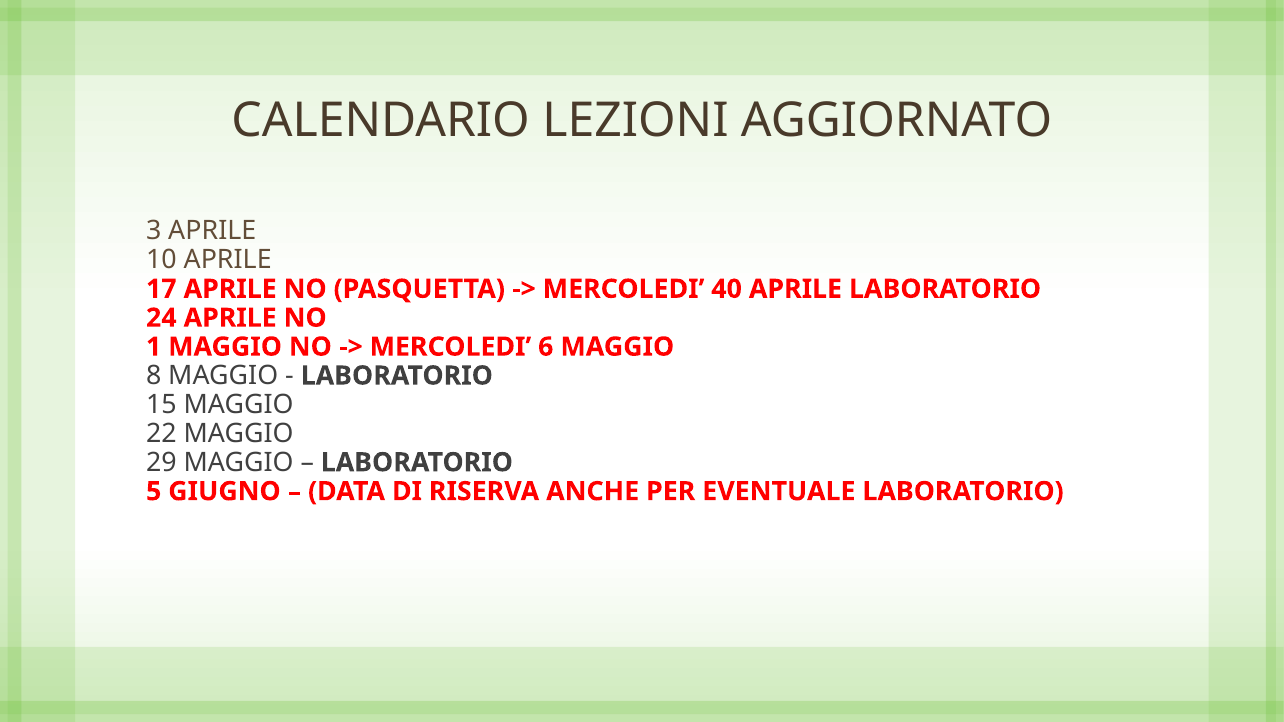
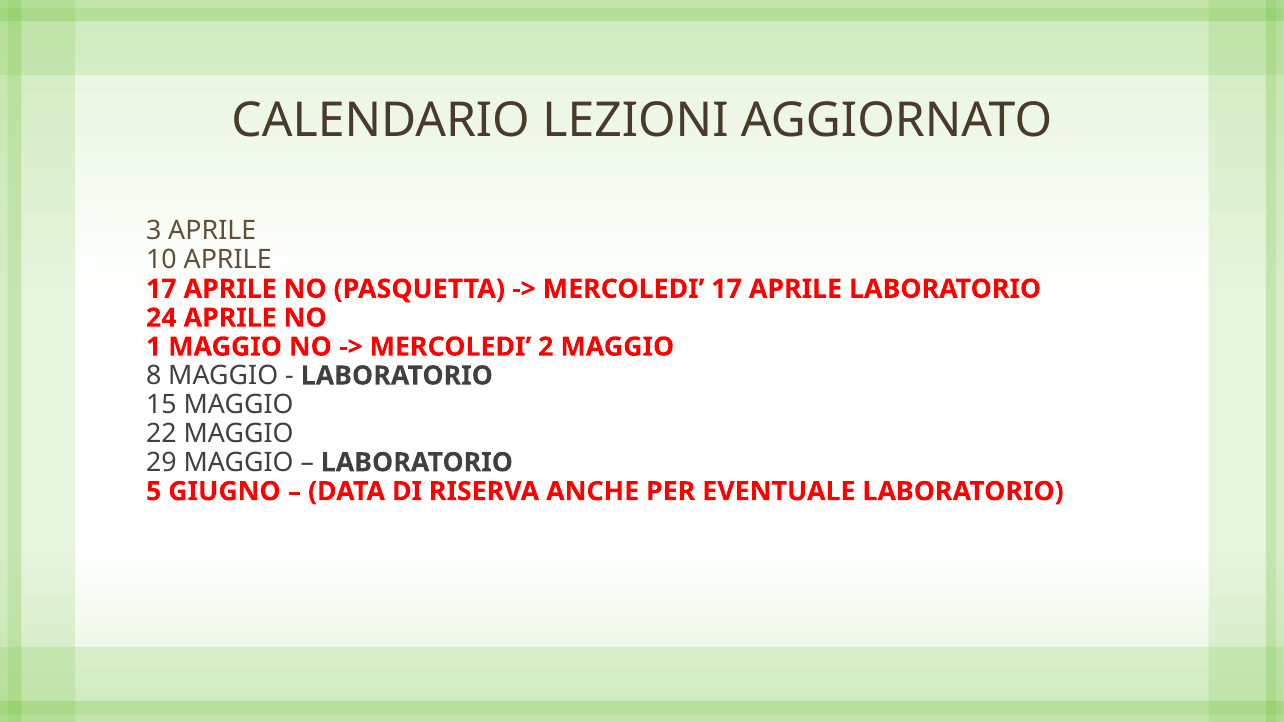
MERCOLEDI 40: 40 -> 17 (727, 289)
6: 6 -> 2 (546, 347)
